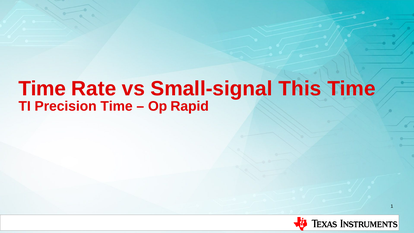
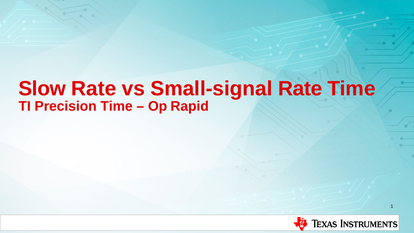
Time: Time -> Slow (42, 89)
Small-signal This: This -> Rate (300, 89)
